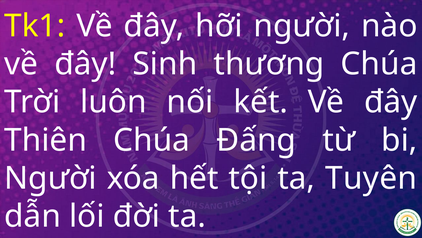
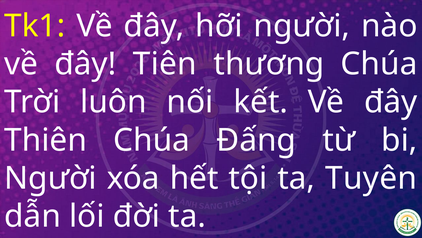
Sinh: Sinh -> Tiên (165, 64)
